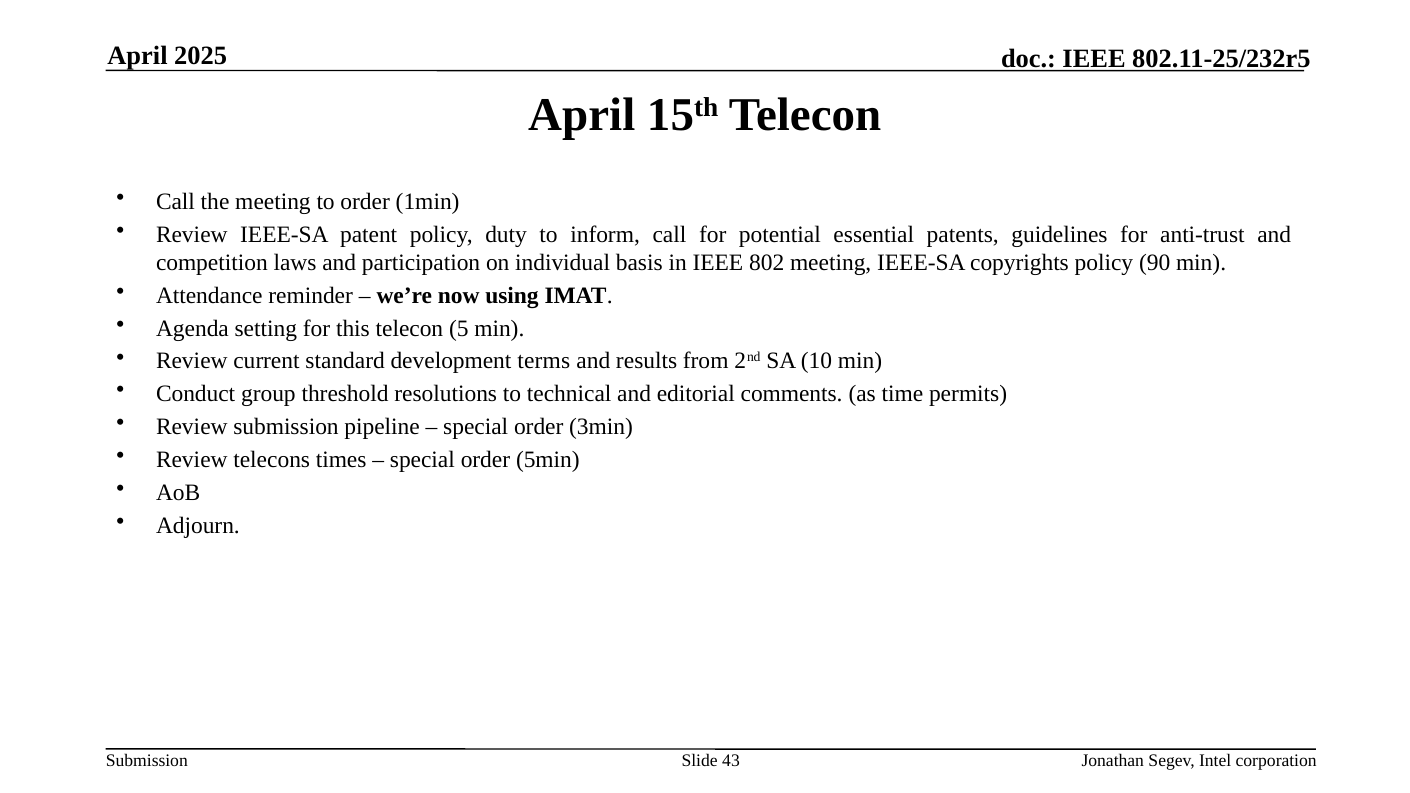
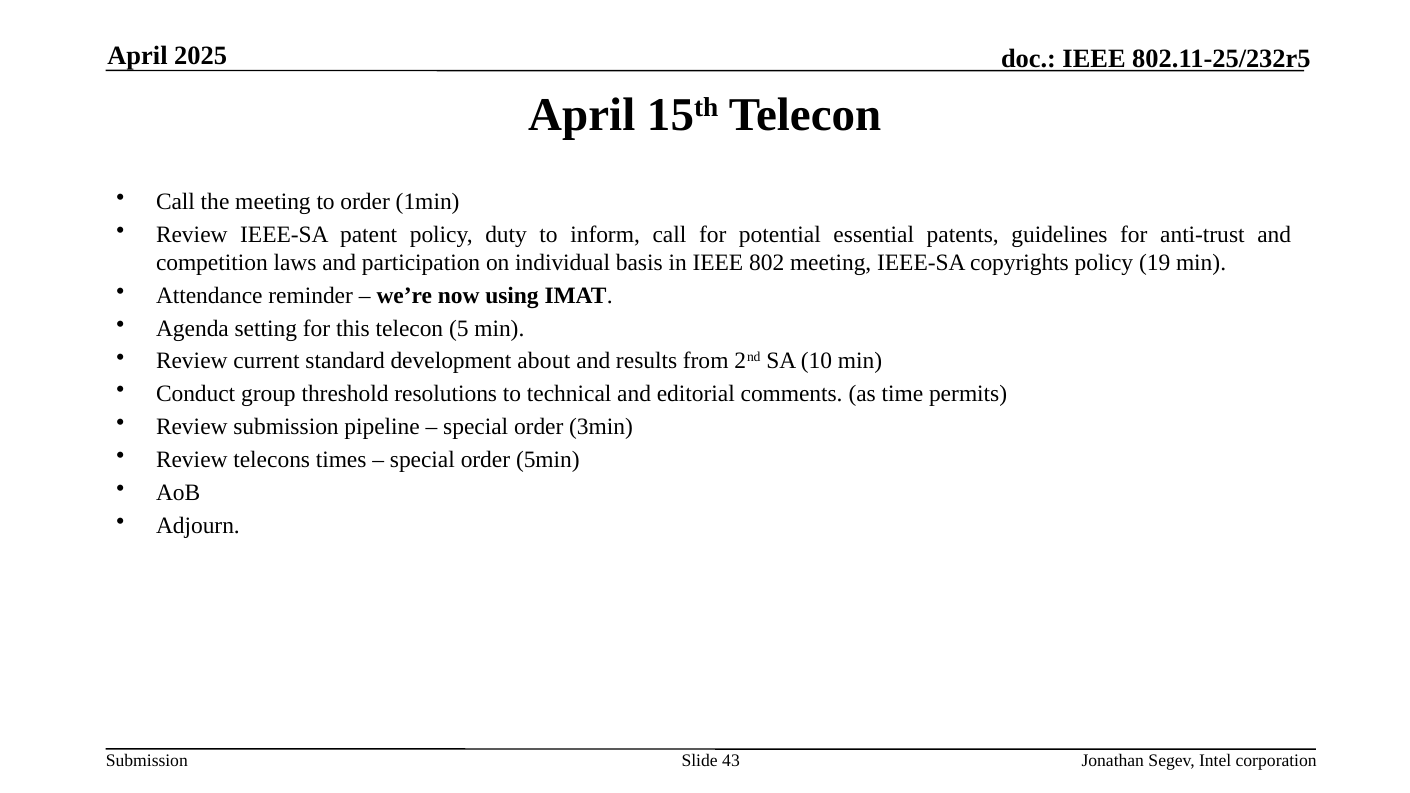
90: 90 -> 19 (1155, 263)
terms: terms -> about (544, 361)
